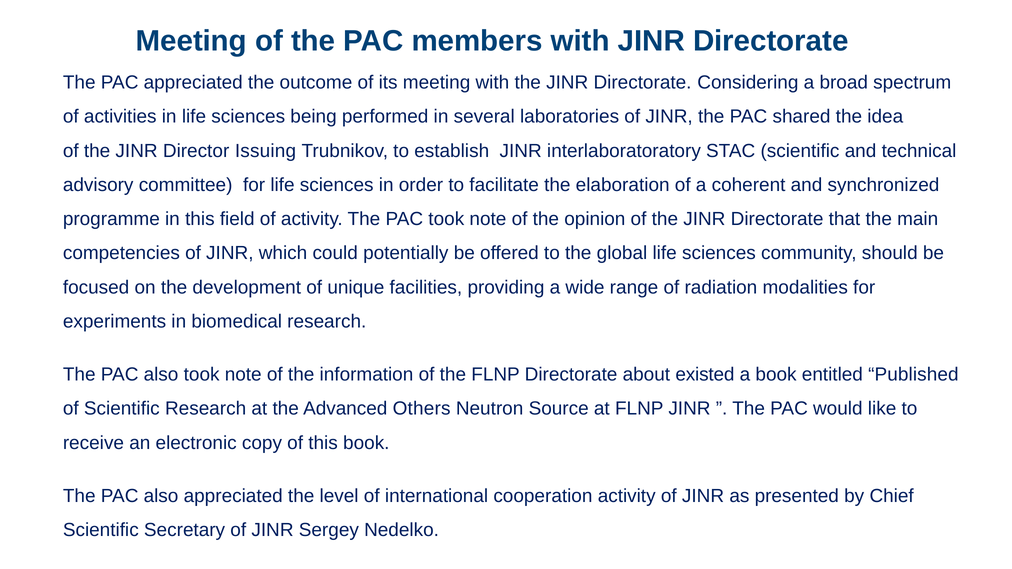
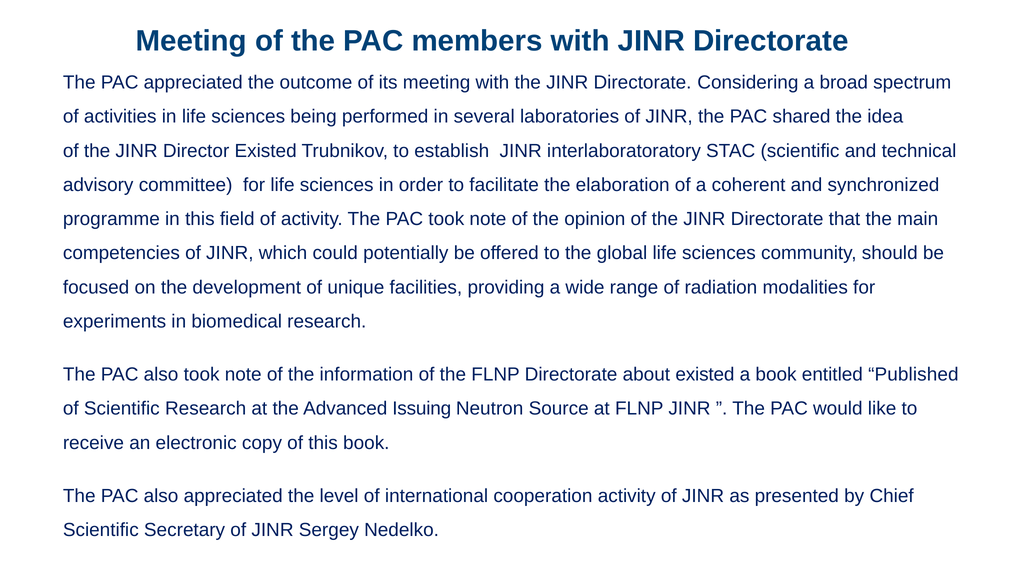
Director Issuing: Issuing -> Existed (266, 151)
Others: Others -> Issuing (422, 409)
